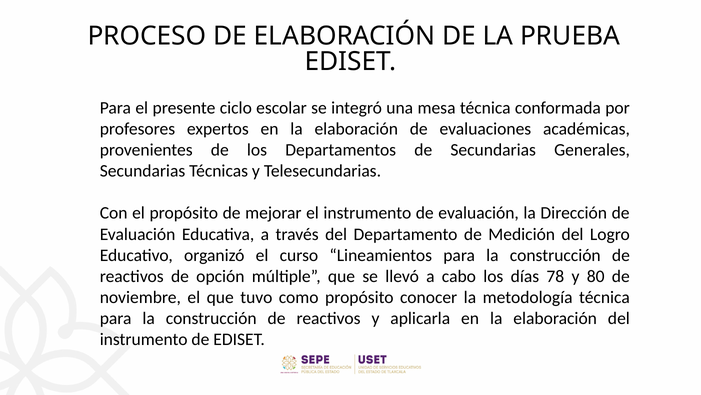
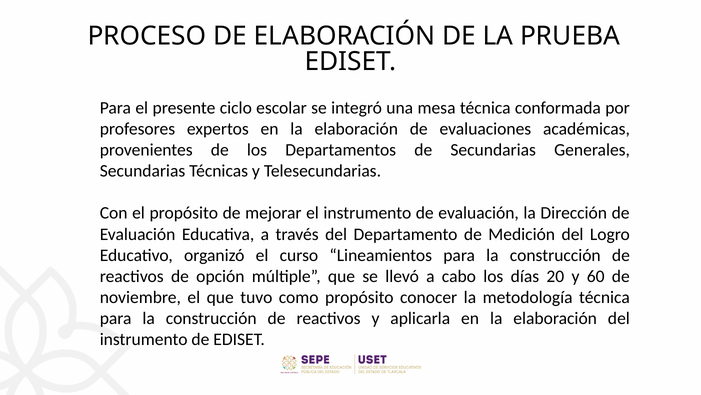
78: 78 -> 20 (555, 276)
80: 80 -> 60 (596, 276)
